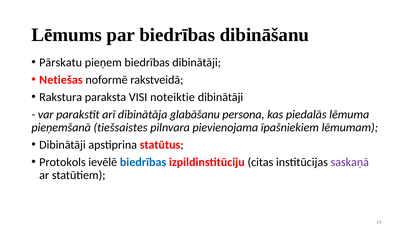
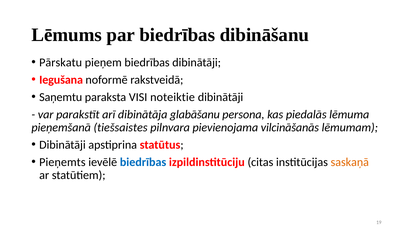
Netiešas: Netiešas -> Iegušana (61, 79)
Rakstura: Rakstura -> Saņemtu (61, 97)
īpašniekiem: īpašniekiem -> vilcināšanās (290, 127)
Protokols: Protokols -> Pieņemts (62, 162)
saskaņā colour: purple -> orange (350, 162)
